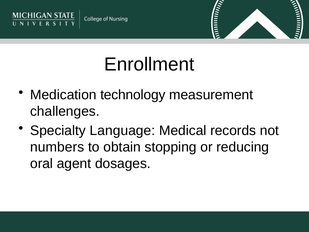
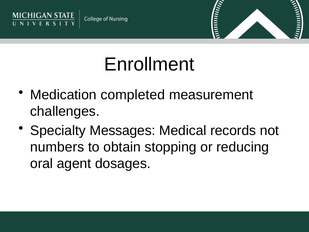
technology: technology -> completed (133, 95)
Language: Language -> Messages (123, 130)
